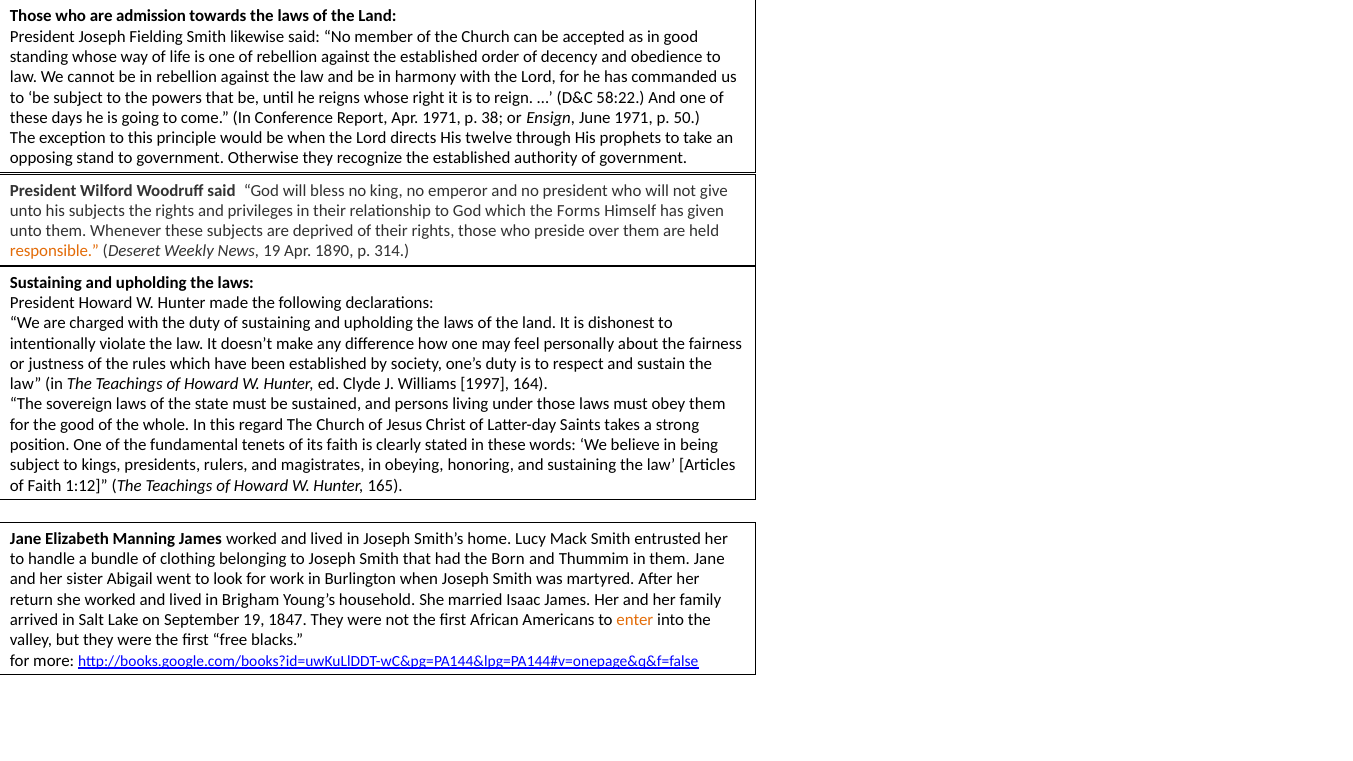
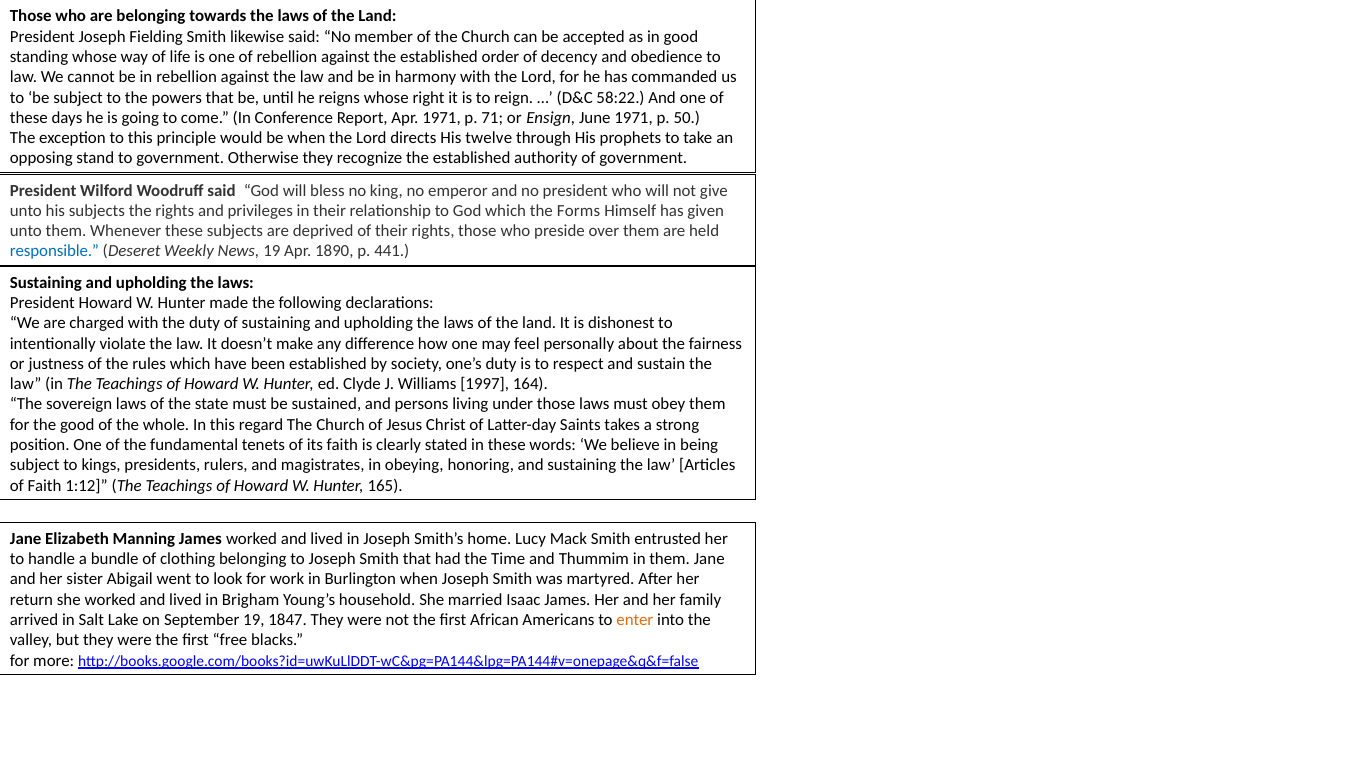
are admission: admission -> belonging (151, 16)
38: 38 -> 71 (492, 118)
responsible colour: orange -> blue (54, 251)
314: 314 -> 441 (392, 251)
Born: Born -> Time (508, 559)
